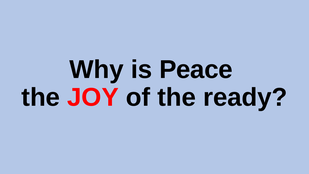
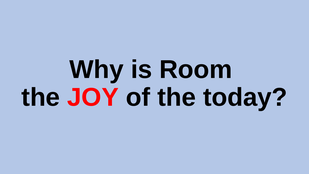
Peace: Peace -> Room (196, 69)
ready: ready -> today (245, 97)
